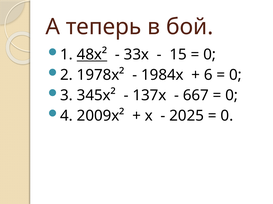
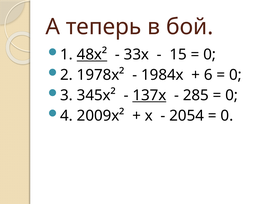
137х underline: none -> present (149, 96)
667: 667 -> 285 (196, 96)
2025: 2025 -> 2054 (187, 116)
